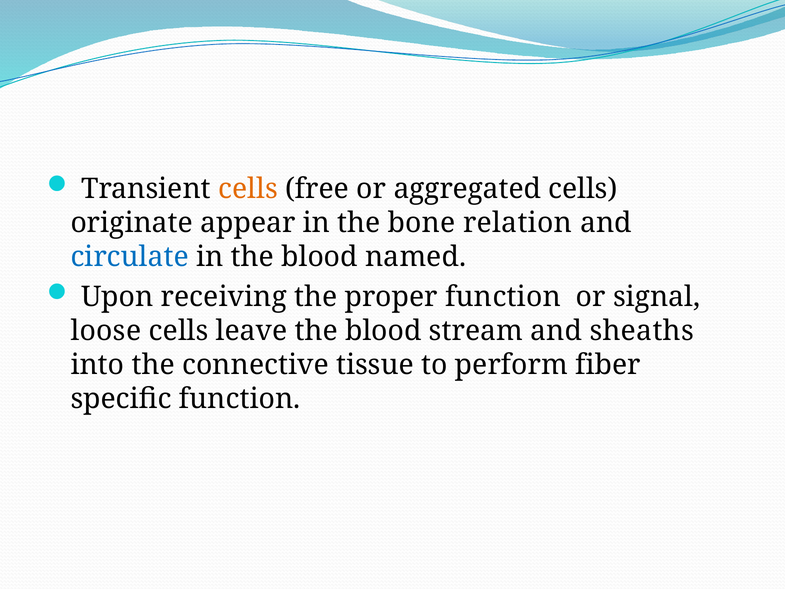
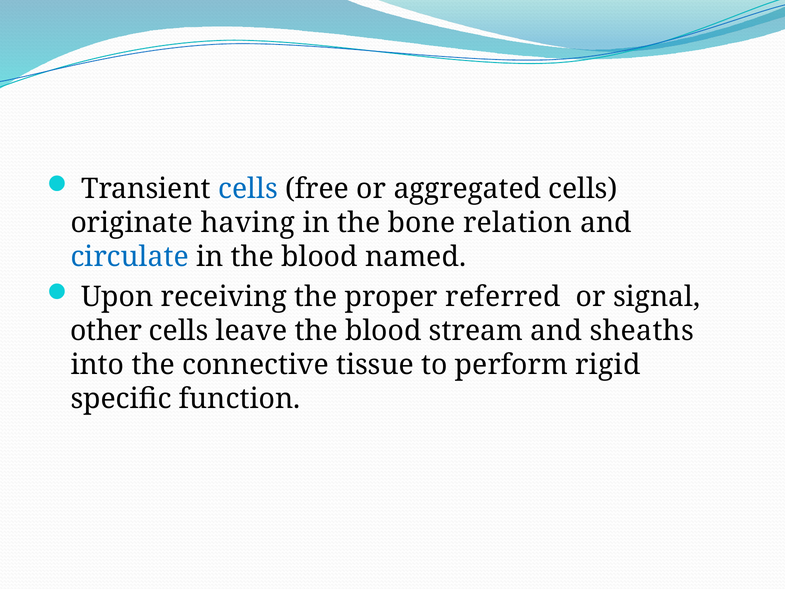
cells colour: orange -> blue (248, 189)
appear: appear -> having (248, 223)
proper function: function -> referred (503, 297)
loose: loose -> other (106, 331)
fiber: fiber -> rigid (608, 365)
